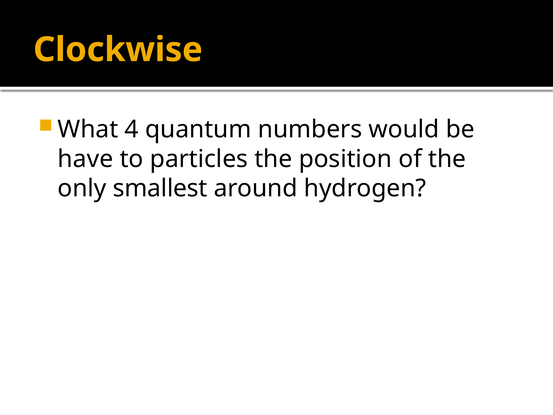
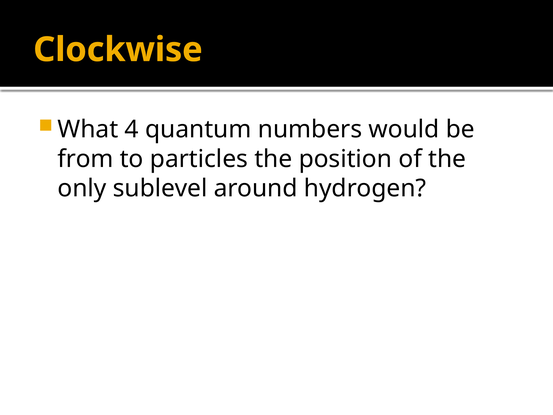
have: have -> from (86, 159)
smallest: smallest -> sublevel (160, 188)
